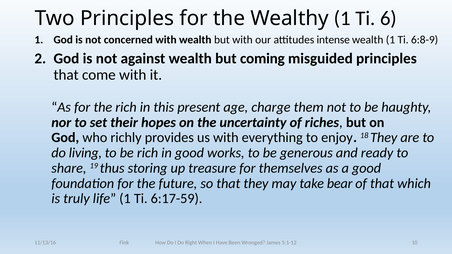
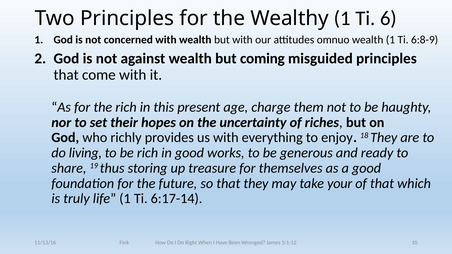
intense: intense -> omnuo (333, 40)
bear: bear -> your (340, 184)
6:17-59: 6:17-59 -> 6:17-14 (177, 199)
